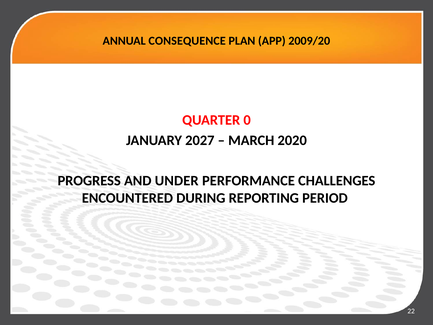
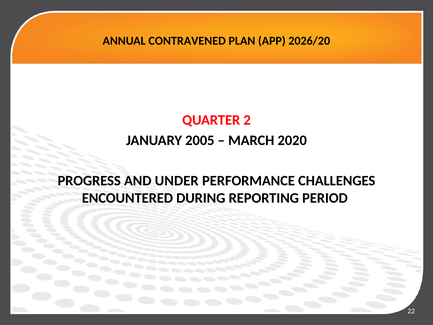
CONSEQUENCE: CONSEQUENCE -> CONTRAVENED (187, 41)
2009/20: 2009/20 -> 2026/20 (309, 41)
0: 0 -> 2 (247, 120)
2027: 2027 -> 2005 (200, 140)
